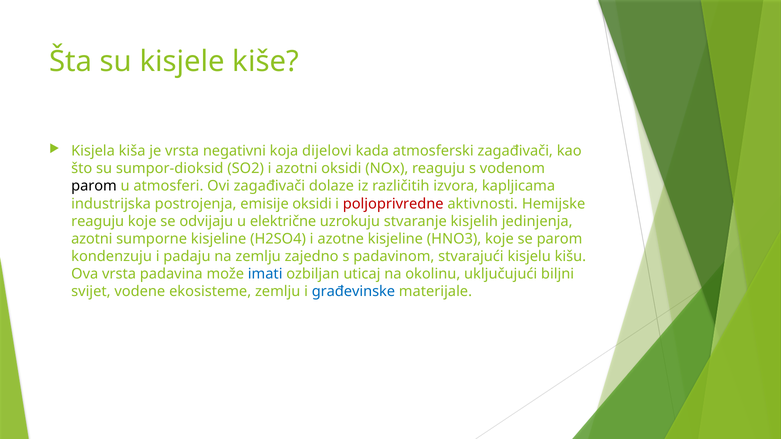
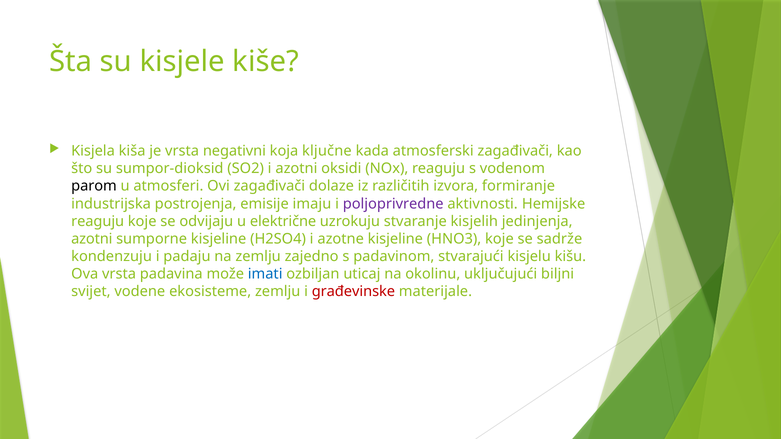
dijelovi: dijelovi -> ključne (327, 151)
kapljicama: kapljicama -> formiranje (518, 186)
emisije oksidi: oksidi -> imaju (312, 204)
poljoprivredne colour: red -> purple (393, 204)
se parom: parom -> sadrže (559, 239)
građevinske colour: blue -> red (353, 292)
